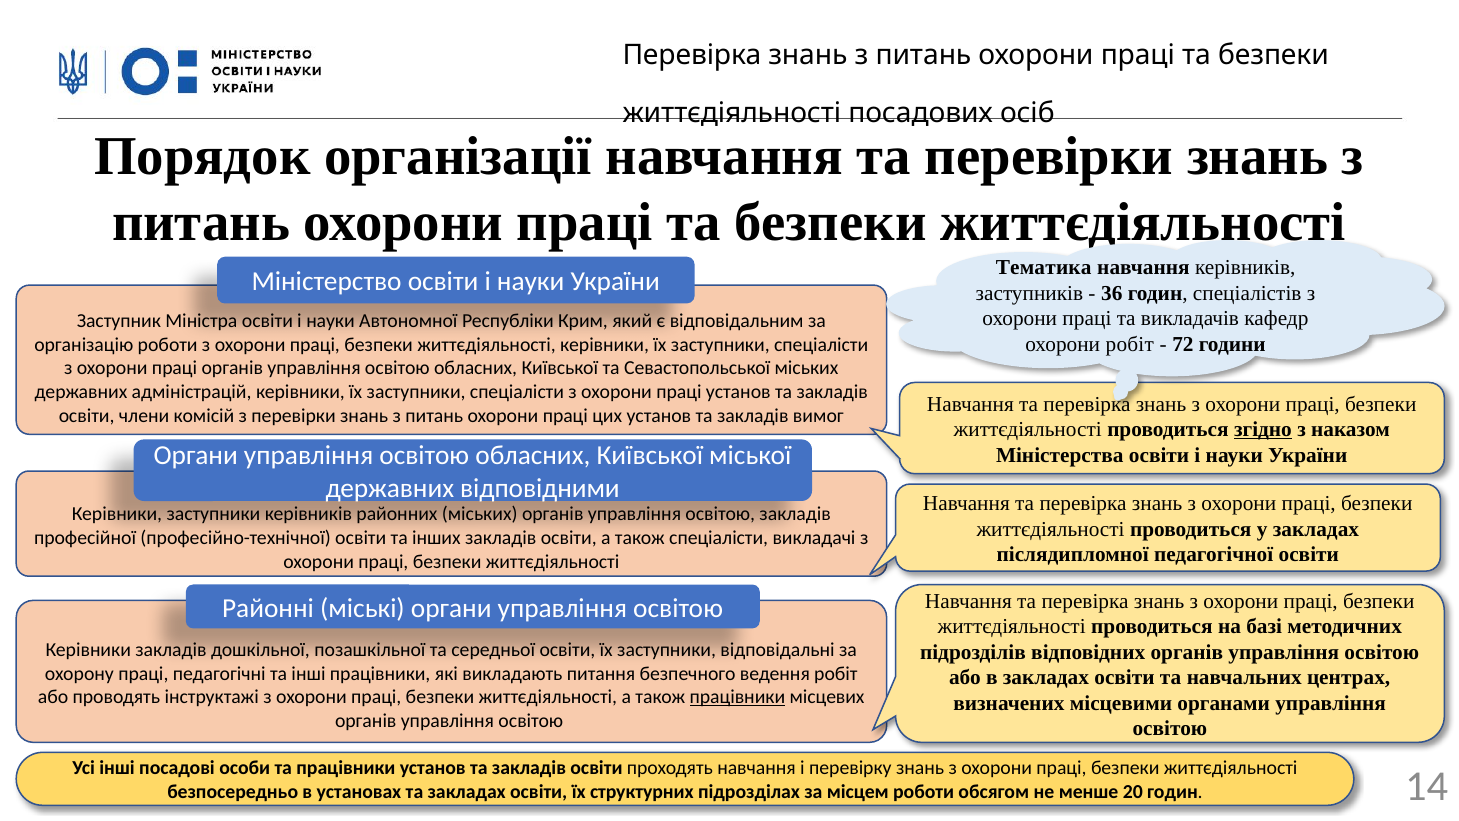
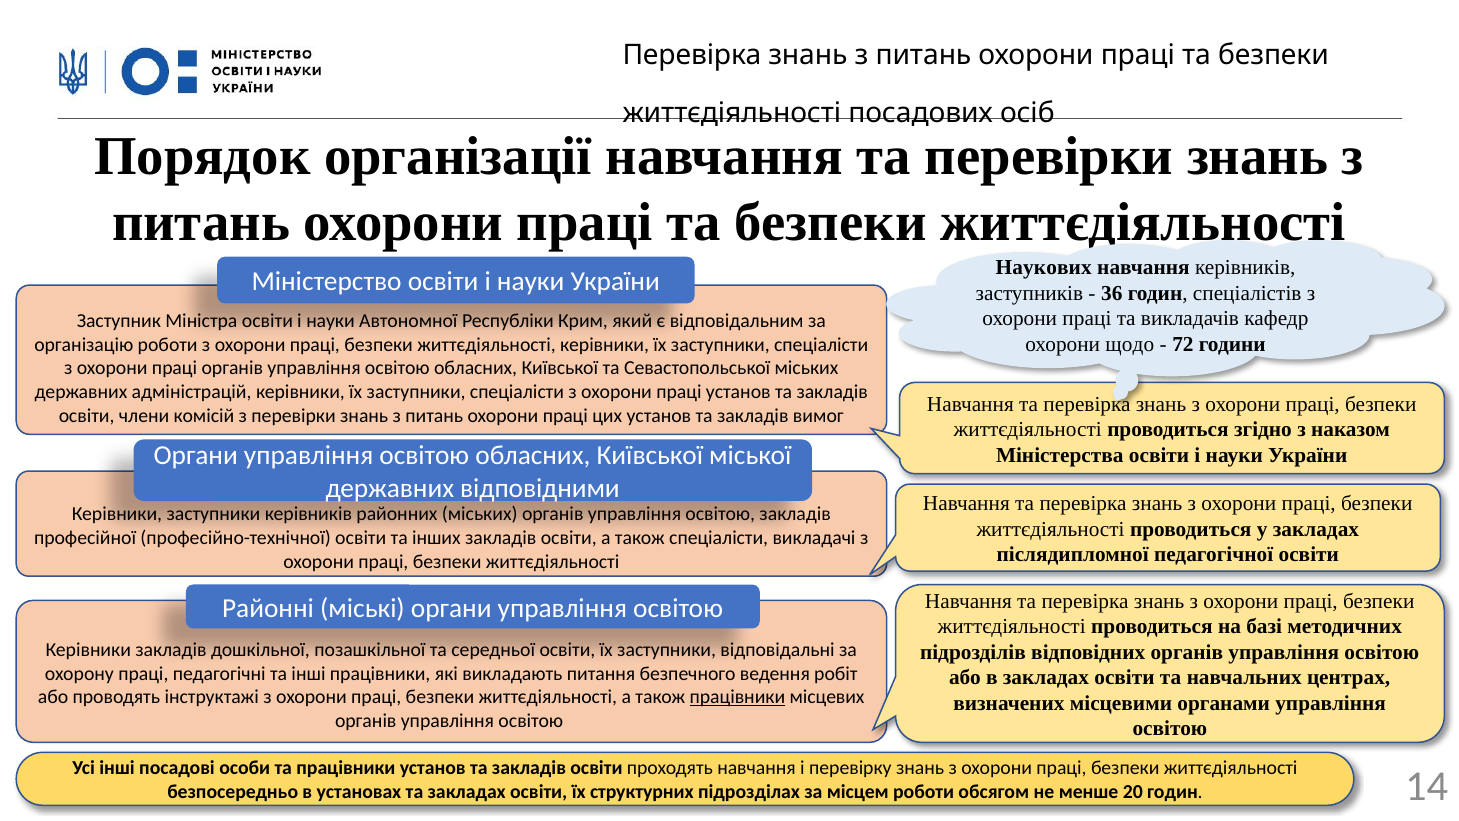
Тематика: Тематика -> Наукових (1044, 268)
охорони робіт: робіт -> щодо (1130, 344)
згідно underline: present -> none (1263, 429)
